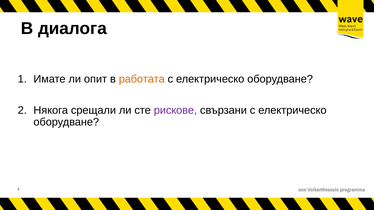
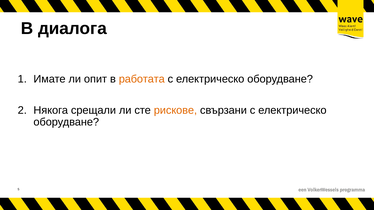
рискове colour: purple -> orange (175, 110)
